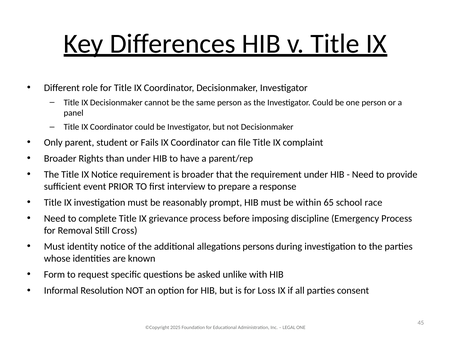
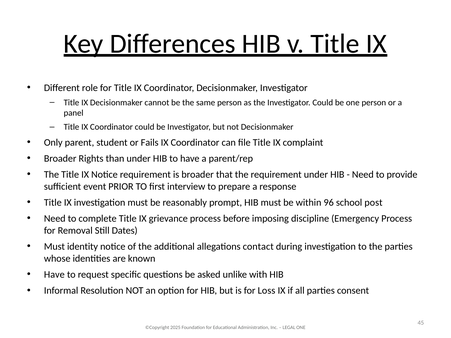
65: 65 -> 96 (329, 203)
race: race -> post (373, 203)
Cross: Cross -> Dates (125, 231)
persons: persons -> contact (258, 247)
Form: Form -> Have (54, 275)
